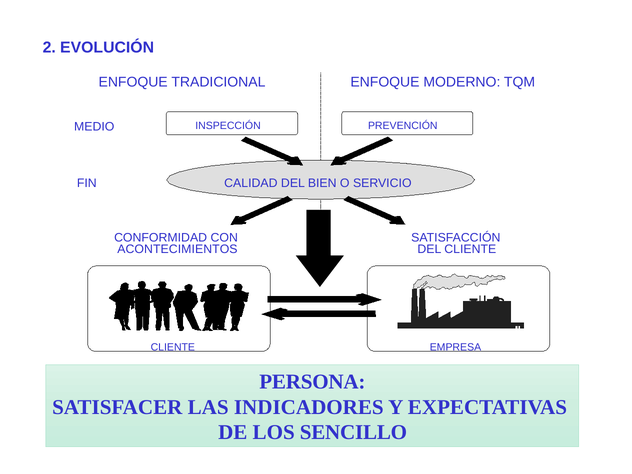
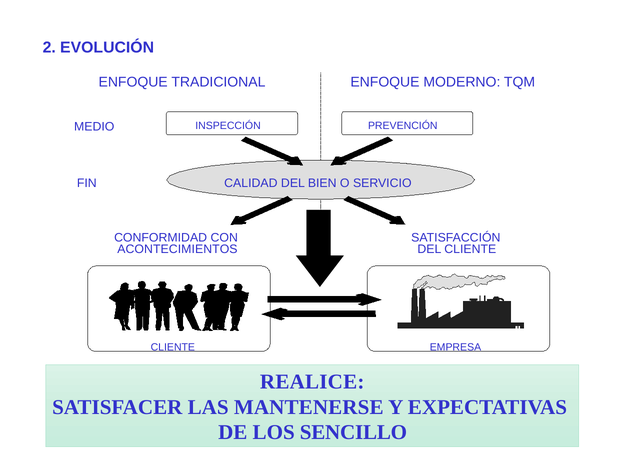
PERSONA: PERSONA -> REALICE (312, 382)
INDICADORES: INDICADORES -> MANTENERSE (309, 407)
